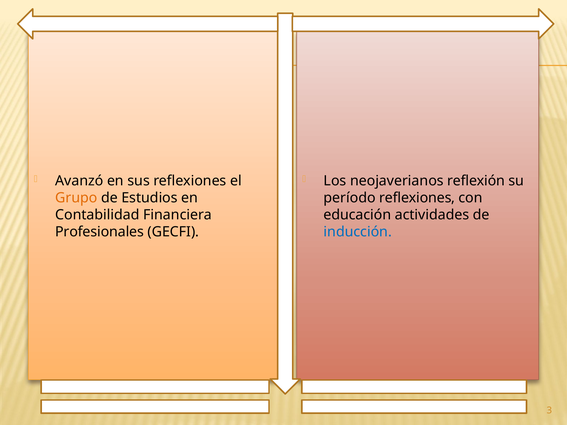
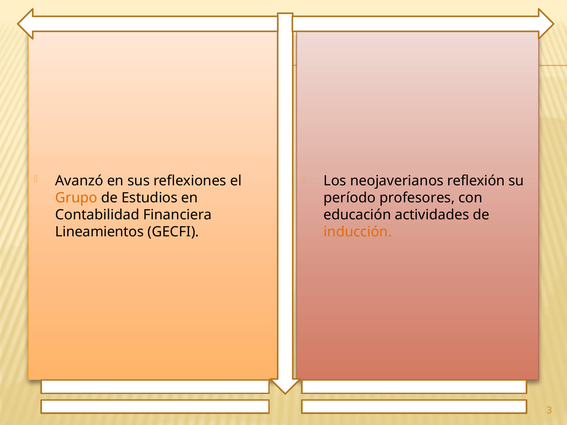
período reflexiones: reflexiones -> profesores (417, 198)
Profesionales: Profesionales -> Lineamientos (100, 232)
inducción colour: blue -> orange (358, 232)
